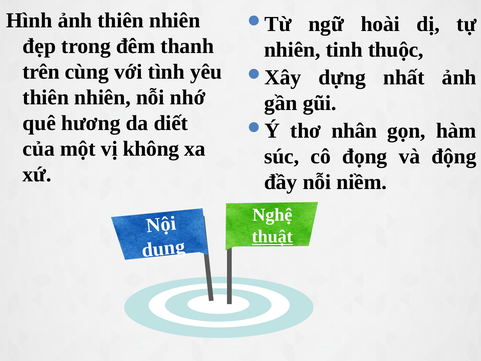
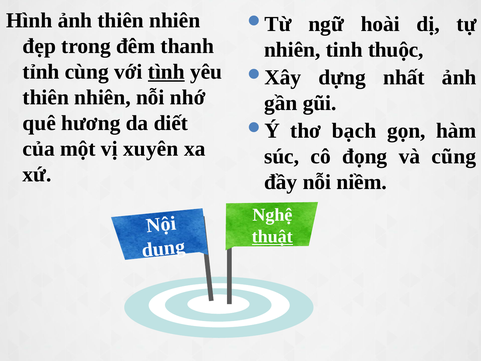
trên: trên -> tỉnh (41, 72)
tình underline: none -> present (166, 72)
nhân: nhân -> bạch (354, 131)
không: không -> xuyên (151, 149)
động: động -> cũng (454, 156)
